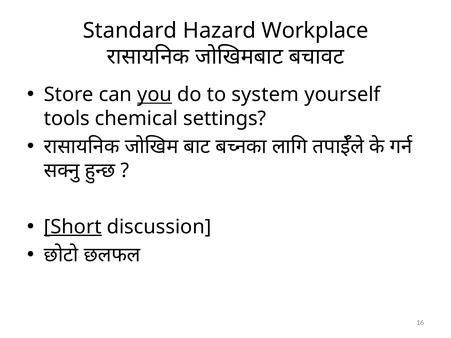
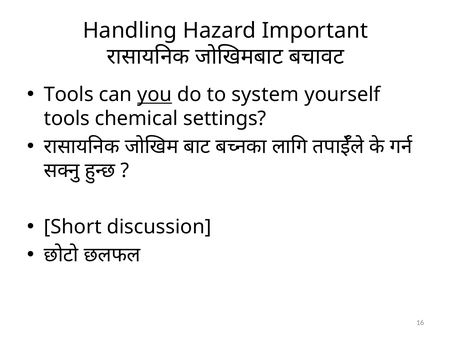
Standard: Standard -> Handling (130, 30)
Workplace: Workplace -> Important (315, 30)
Store: Store -> Tools (69, 95)
Short underline: present -> none (73, 227)
